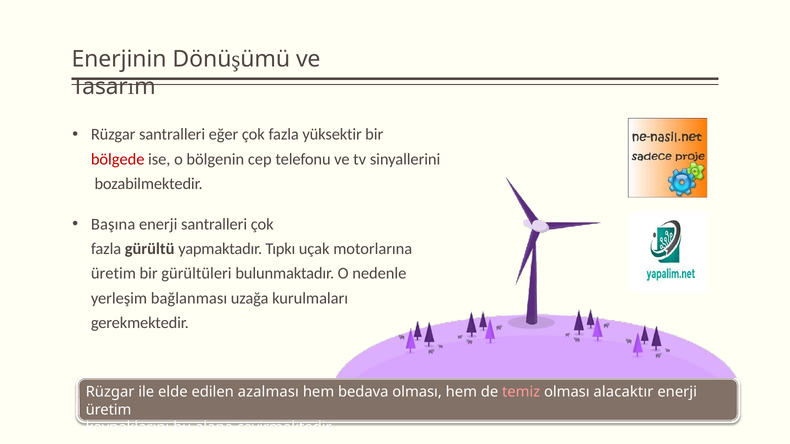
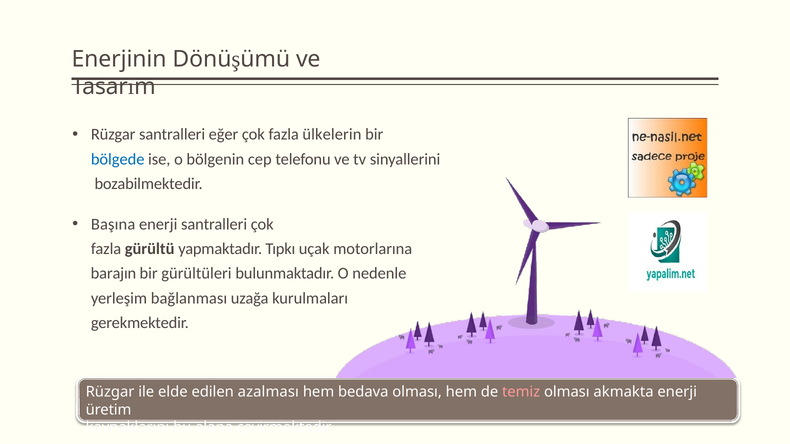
yüksektir: yüksektir -> ülkelerin (332, 135)
bölgede colour: red -> blue (118, 159)
üretim: üretim -> barajın (114, 274)
alacaktır: alacaktır -> akmakta (624, 392)
